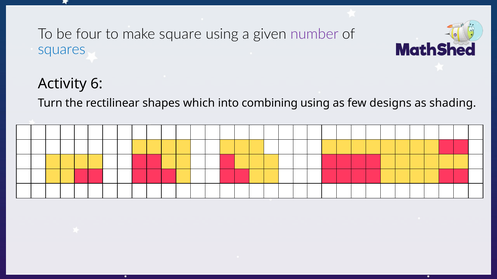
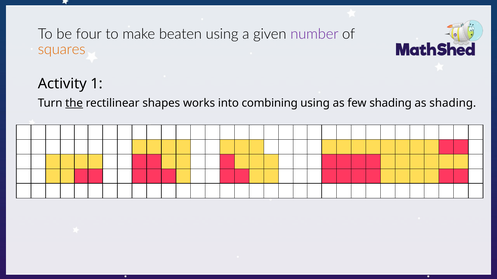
square: square -> beaten (180, 34)
squares colour: blue -> orange (62, 50)
6: 6 -> 1 (97, 84)
the underline: none -> present (74, 103)
which: which -> works (199, 103)
few designs: designs -> shading (391, 103)
